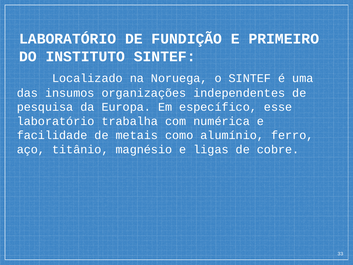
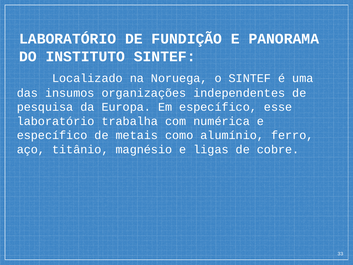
PRIMEIRO: PRIMEIRO -> PANORAMA (284, 39)
facilidade: facilidade -> específico (52, 135)
